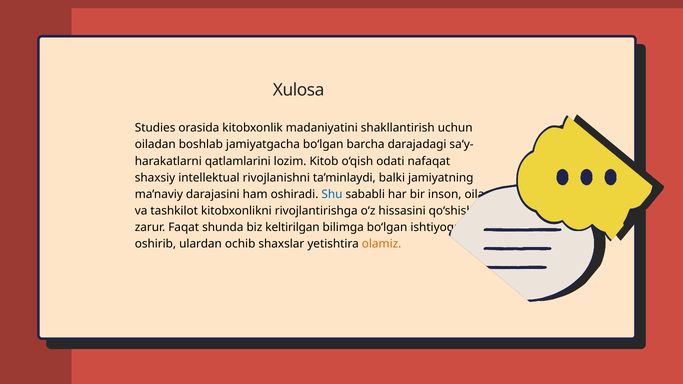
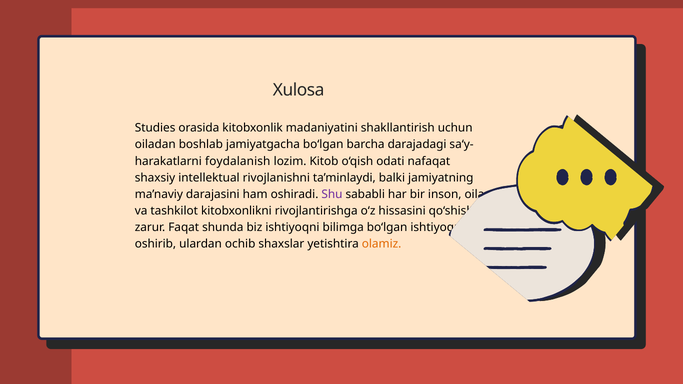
qatlamlarini: qatlamlarini -> foydalanish (238, 161)
Shu colour: blue -> purple (332, 194)
biz keltirilgan: keltirilgan -> ishtiyoqni (292, 227)
